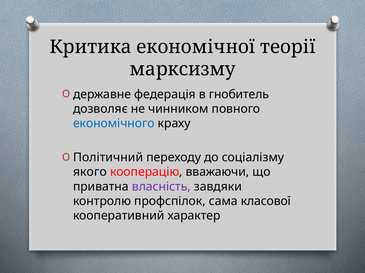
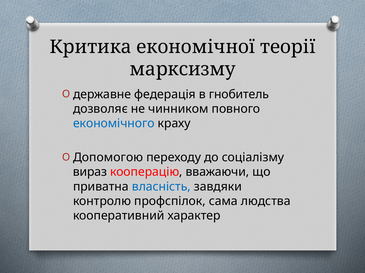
Політичний: Політичний -> Допомогою (108, 158)
якого: якого -> вираз (90, 172)
власність colour: purple -> blue (161, 187)
класової: класової -> людства (266, 202)
